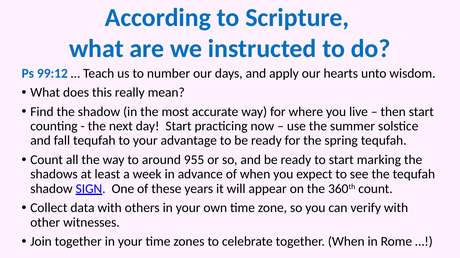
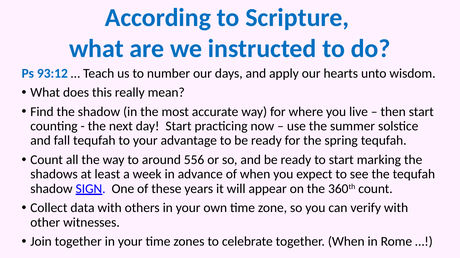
99:12: 99:12 -> 93:12 (52, 74)
955: 955 -> 556 (194, 160)
